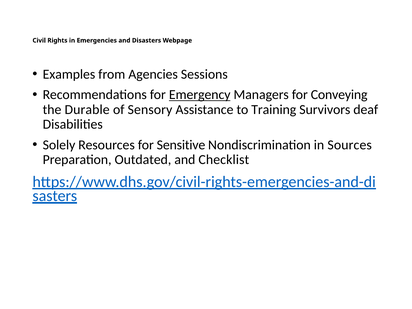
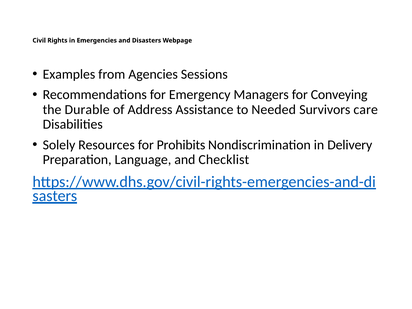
Emergency underline: present -> none (200, 95)
Sensory: Sensory -> Address (150, 110)
Training: Training -> Needed (274, 110)
deaf: deaf -> care (366, 110)
Sensitive: Sensitive -> Prohibits (181, 145)
Sources: Sources -> Delivery (350, 145)
Outdated: Outdated -> Language (143, 160)
